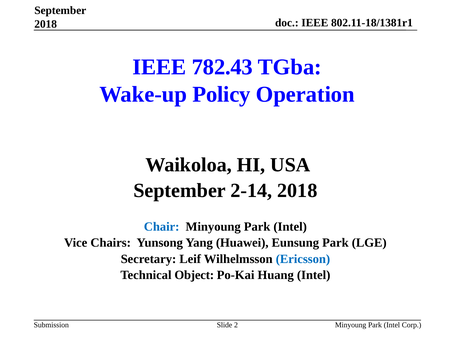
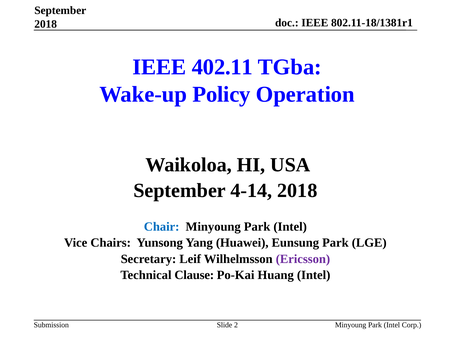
782.43: 782.43 -> 402.11 (222, 67)
2-14: 2-14 -> 4-14 (251, 190)
Ericsson colour: blue -> purple (303, 258)
Object: Object -> Clause (194, 274)
